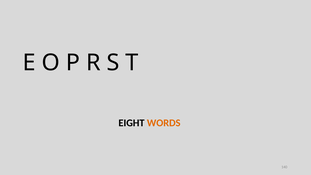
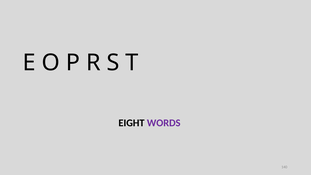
WORDS colour: orange -> purple (164, 123)
